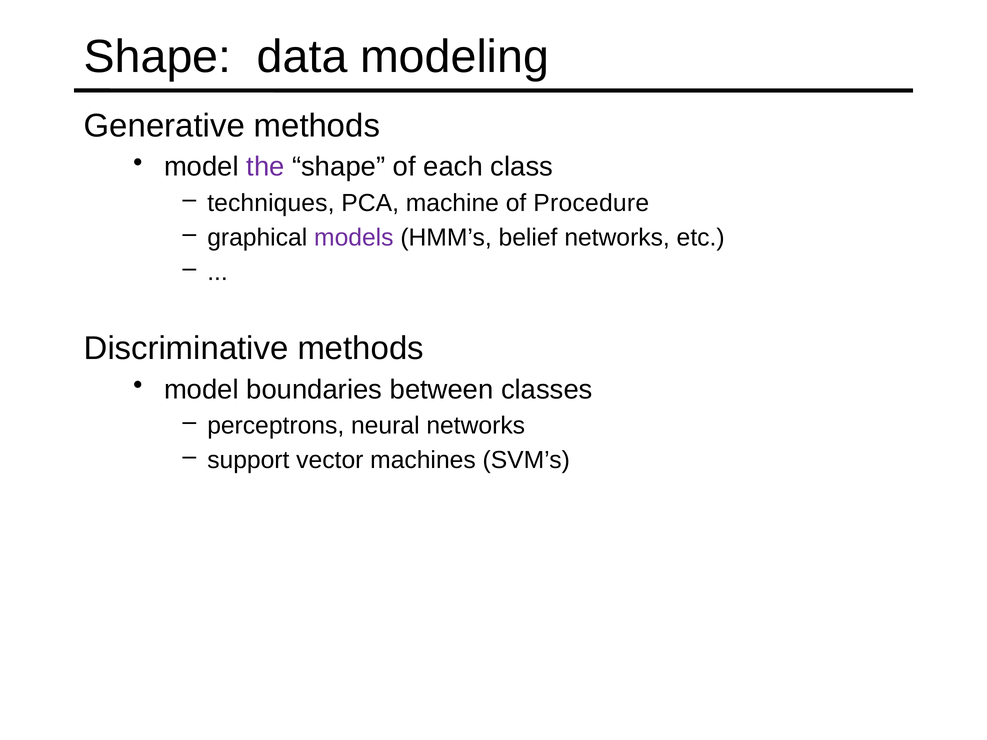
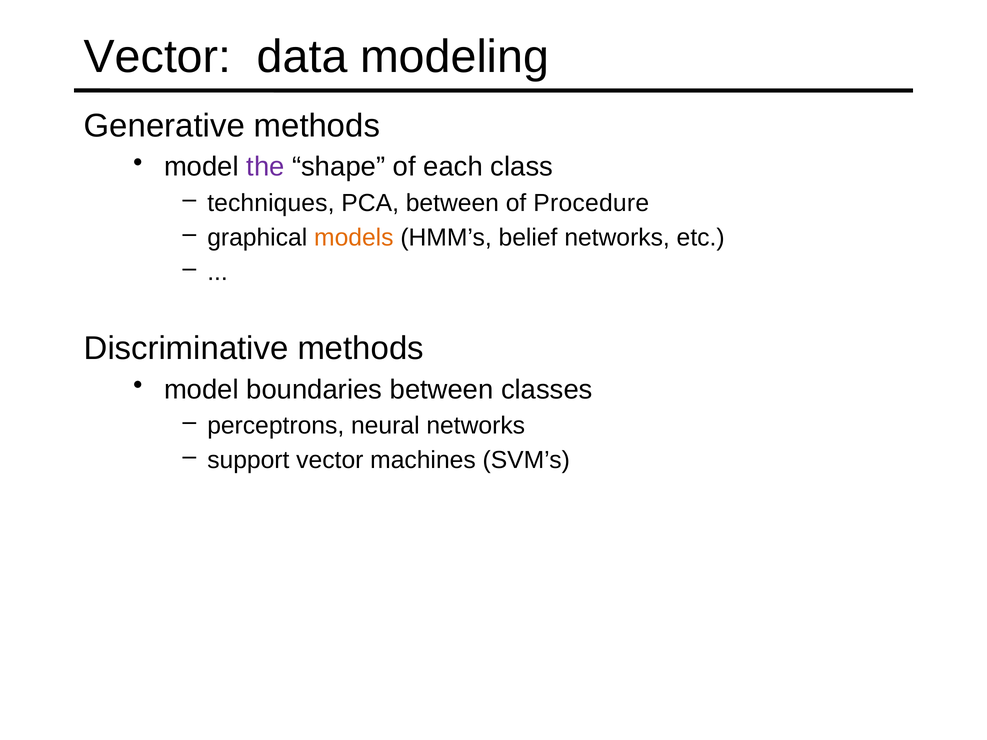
Shape: Shape -> Vector (158, 57)
PCA machine: machine -> between (452, 203)
models colour: purple -> orange (354, 238)
